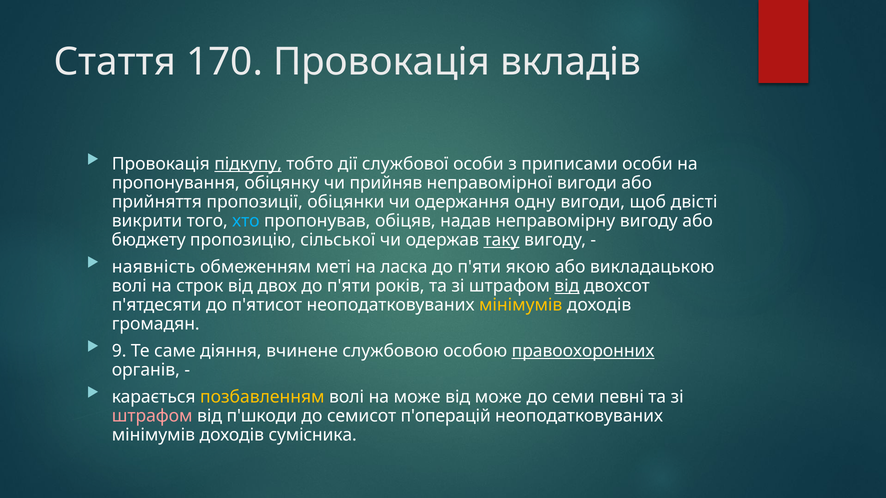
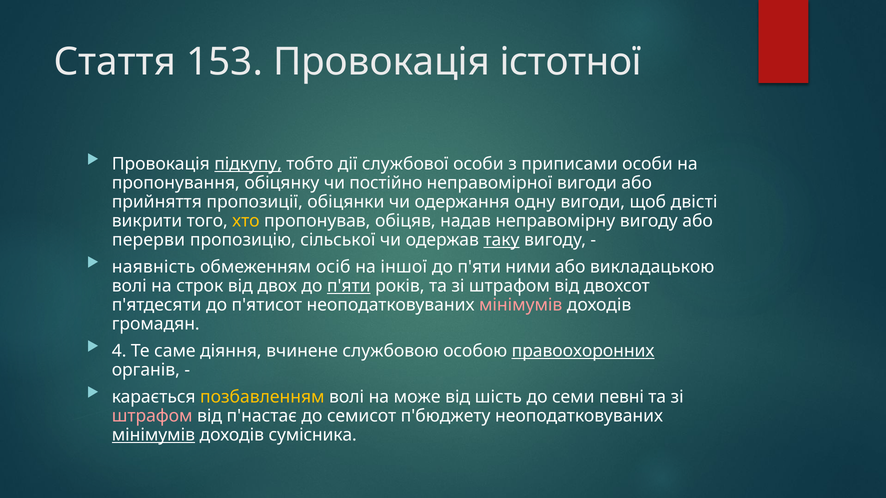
170: 170 -> 153 (224, 62)
вкладів: вкладів -> істотної (571, 62)
прийняв: прийняв -> постійно (386, 183)
хто colour: light blue -> yellow (246, 221)
бюджету: бюджету -> перерви (148, 240)
меті: меті -> осіб (333, 267)
ласка: ласка -> іншої (404, 267)
якою: якою -> ними (528, 267)
п'яти underline: none -> present (349, 286)
від underline: present -> none (567, 286)
мінімумів colour: yellow -> pink (521, 305)
9: 9 -> 4 (119, 351)
від може: може -> шість (498, 397)
п'шкоди: п'шкоди -> п'настає (262, 416)
п'операцій: п'операцій -> п'бюджету (446, 416)
мінімумів underline: none -> present (153, 435)
